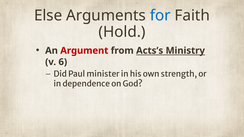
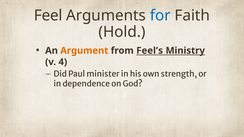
Else: Else -> Feel (48, 16)
Argument colour: red -> orange (84, 51)
Acts’s: Acts’s -> Feel’s (150, 51)
6: 6 -> 4 (63, 62)
